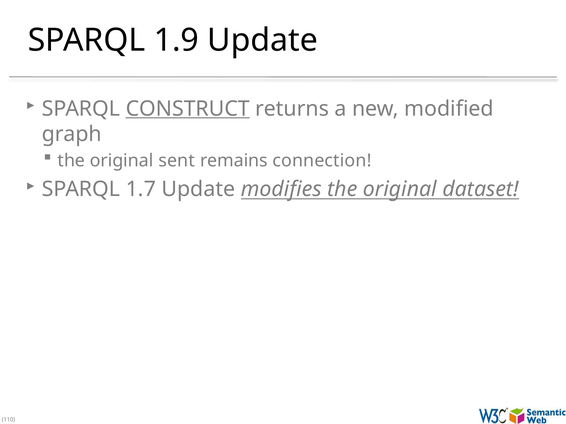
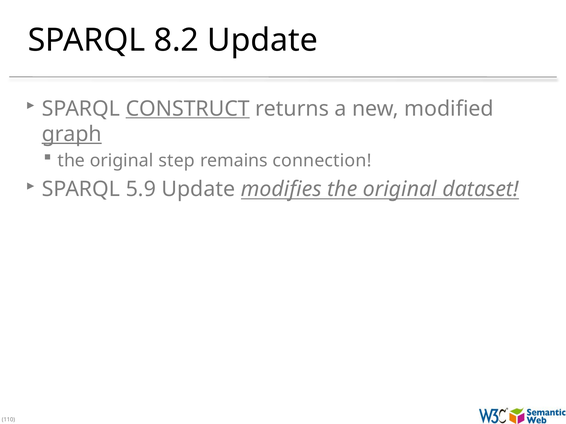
1.9: 1.9 -> 8.2 (176, 40)
graph underline: none -> present (72, 134)
sent: sent -> step (177, 161)
1.7: 1.7 -> 5.9 (141, 189)
